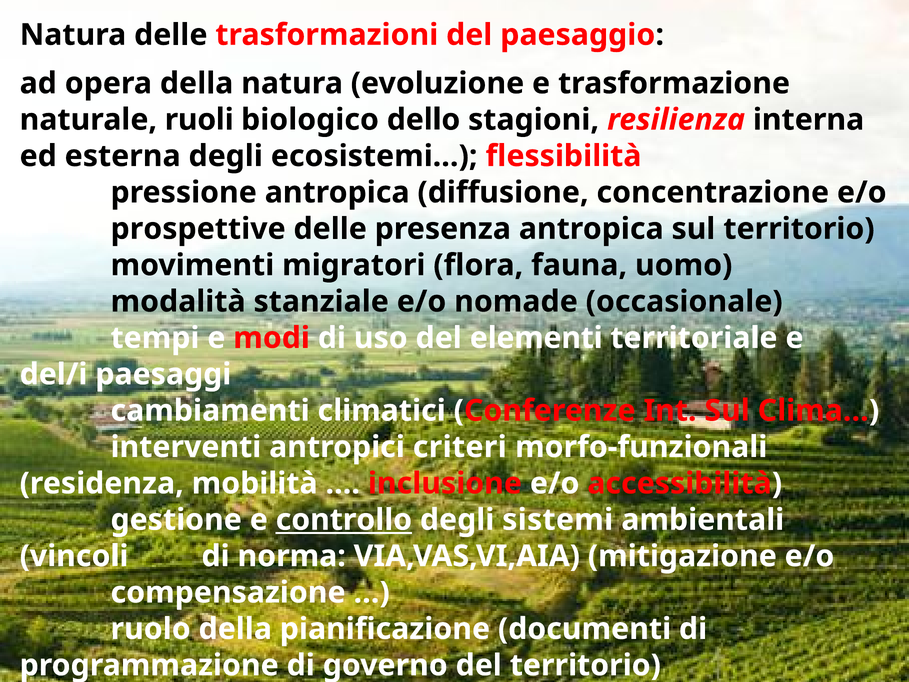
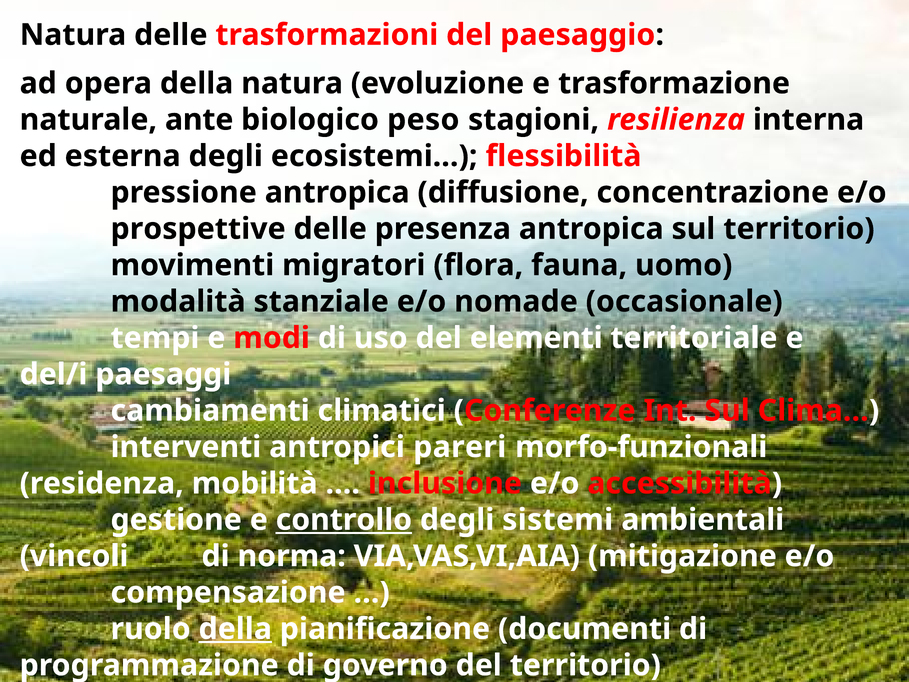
ruoli: ruoli -> ante (199, 120)
dello: dello -> peso (423, 120)
criteri: criteri -> pareri (460, 447)
della underline: none -> present (235, 629)
